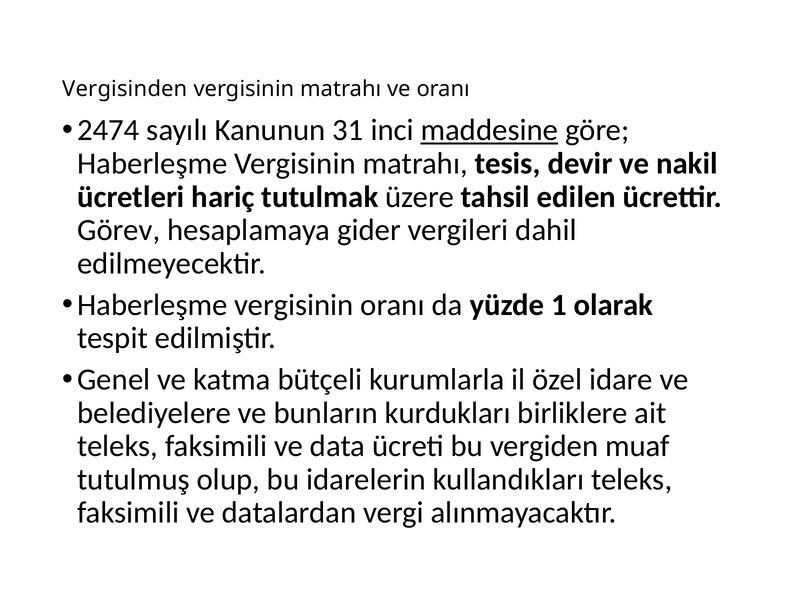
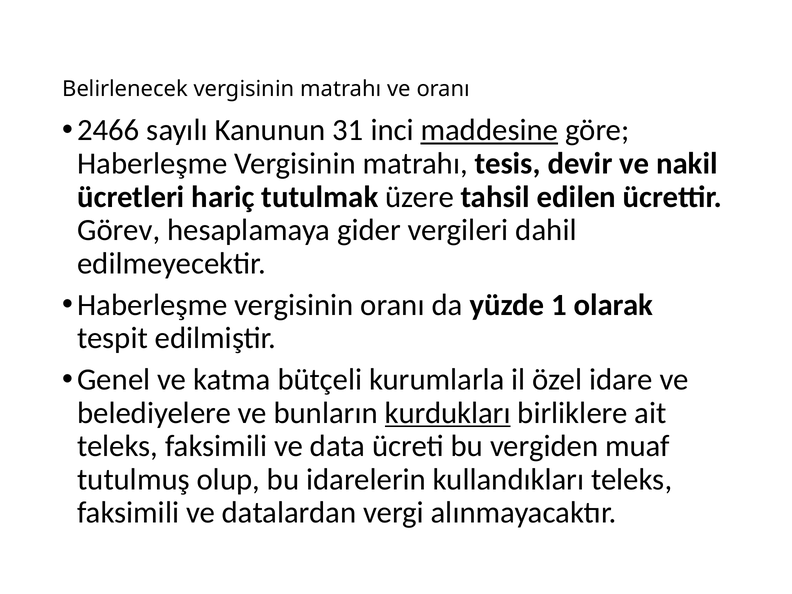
Vergisinden: Vergisinden -> Belirlenecek (125, 89)
2474: 2474 -> 2466 (108, 130)
kurdukları underline: none -> present (448, 413)
